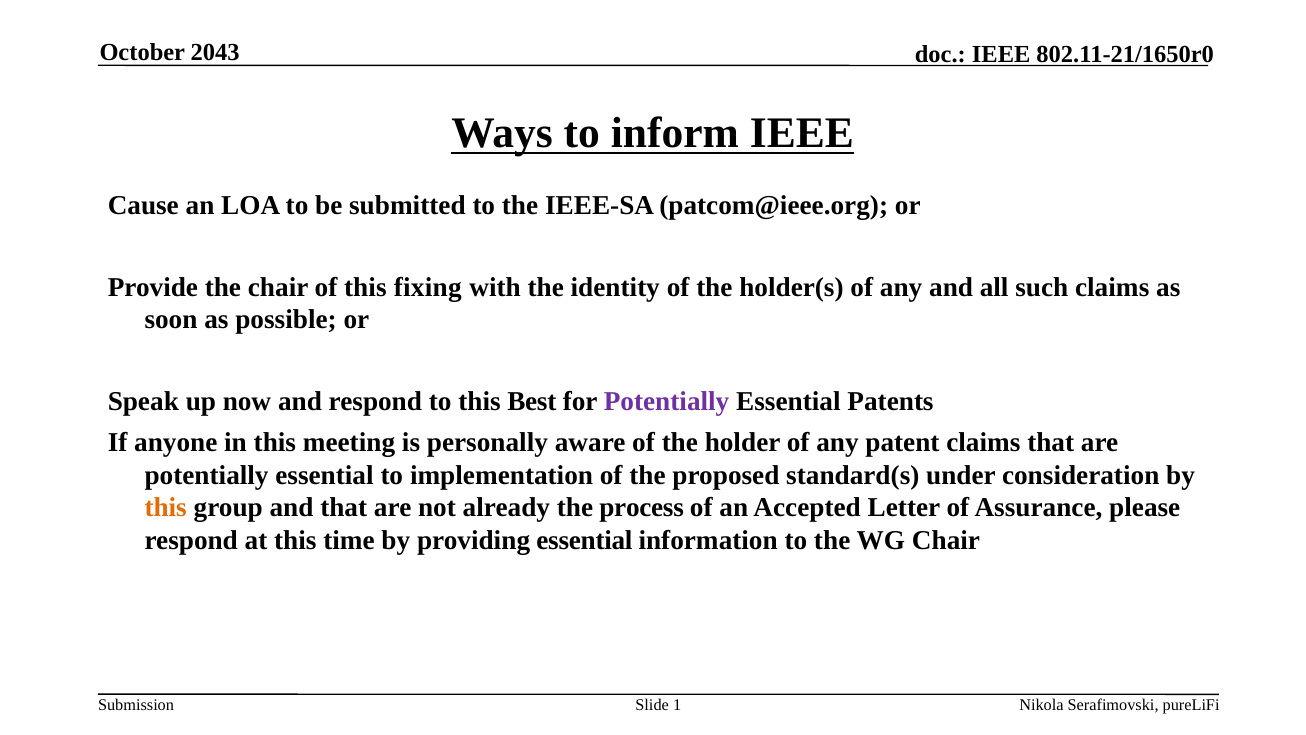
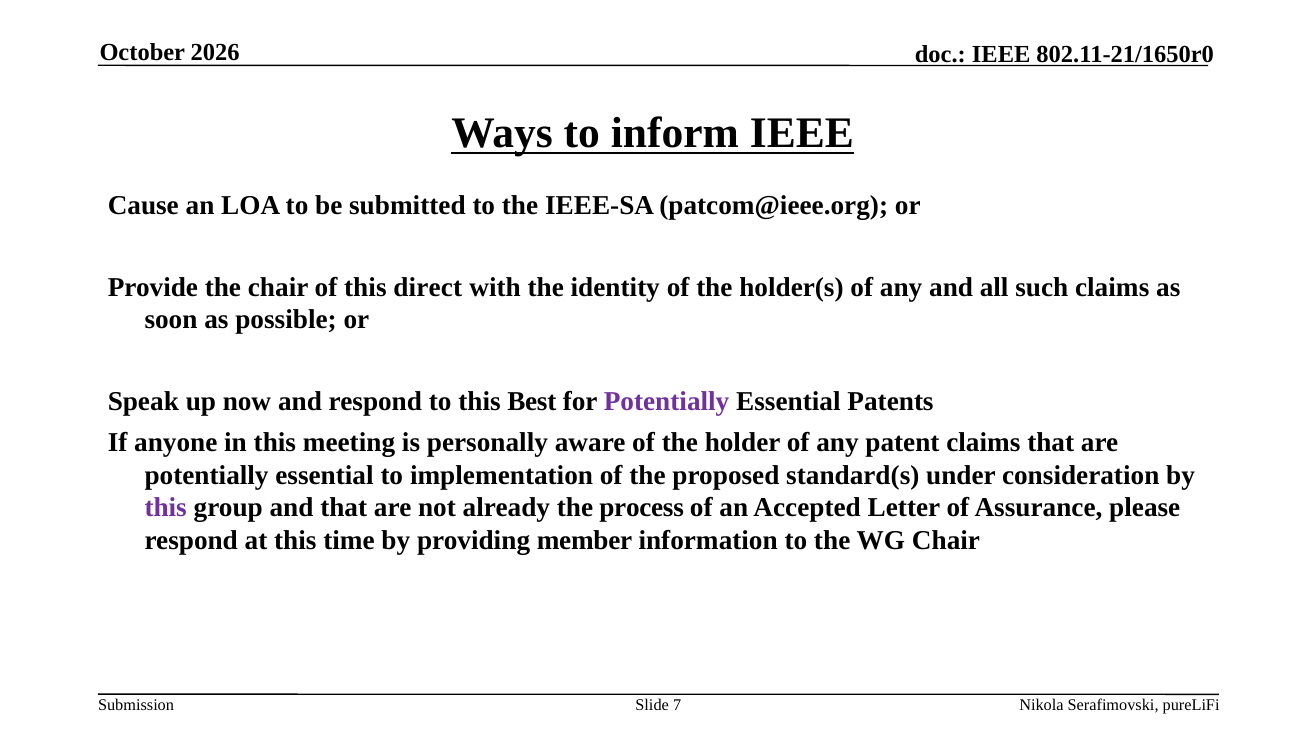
2043: 2043 -> 2026 (215, 52)
fixing: fixing -> direct (428, 287)
this colour: orange -> purple (166, 508)
providing essential: essential -> member (584, 540)
1: 1 -> 7 (677, 705)
